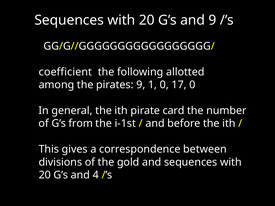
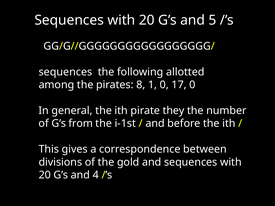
and 9: 9 -> 5 (212, 20)
coefficient: coefficient -> sequences (65, 72)
pirates 9: 9 -> 8 (141, 85)
card: card -> they (174, 111)
